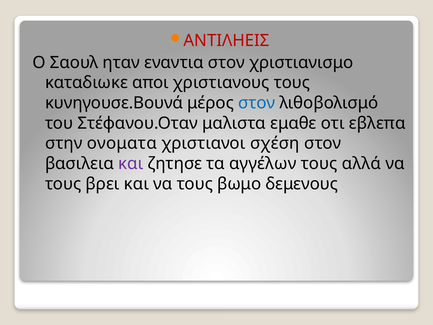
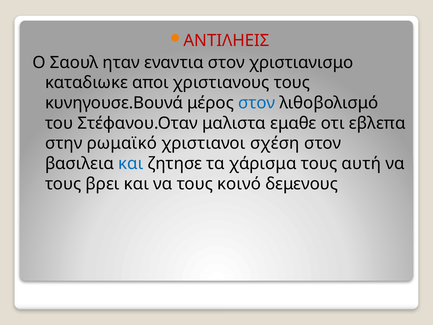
ονοματα: ονοματα -> ρωμαϊκό (122, 143)
και colour: purple -> blue (131, 164)
αγγέλων: αγγέλων -> χάρισμα (263, 164)
αλλά: αλλά -> αυτή (361, 164)
βωμο: βωμο -> κοινό (239, 184)
